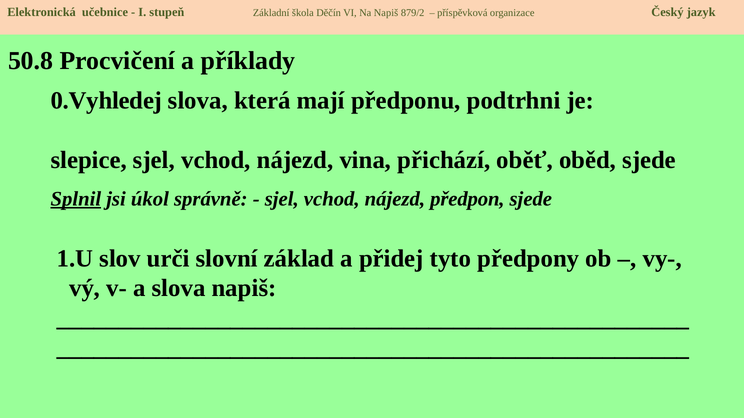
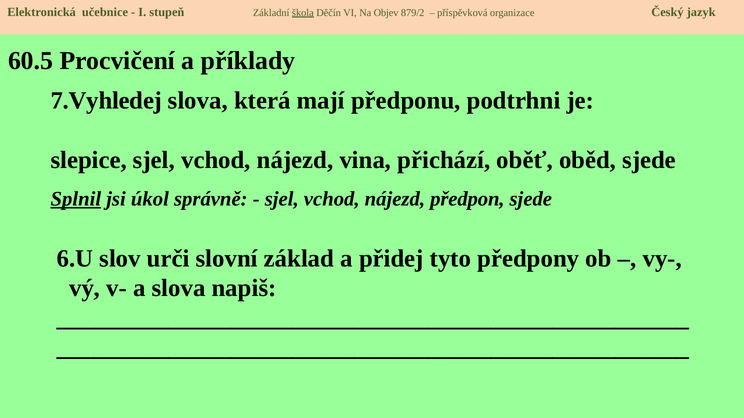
škola underline: none -> present (303, 13)
Na Napiš: Napiš -> Objev (386, 13)
50.8: 50.8 -> 60.5 (31, 61)
0.Vyhledej: 0.Vyhledej -> 7.Vyhledej (106, 101)
1.U: 1.U -> 6.U (75, 259)
